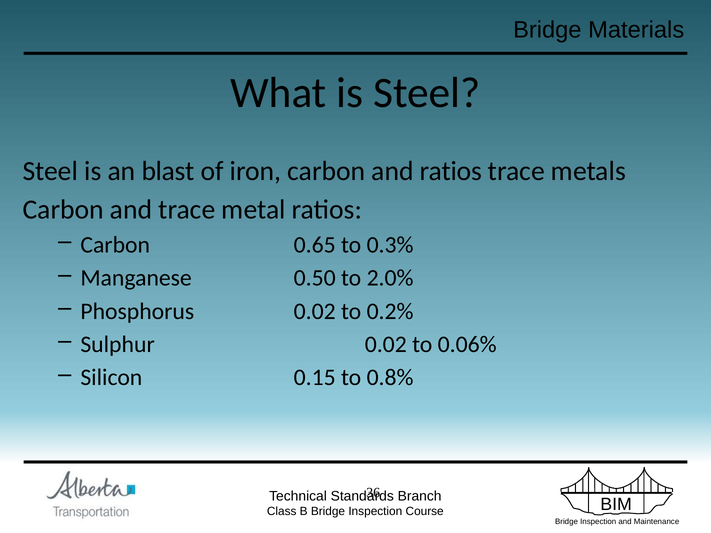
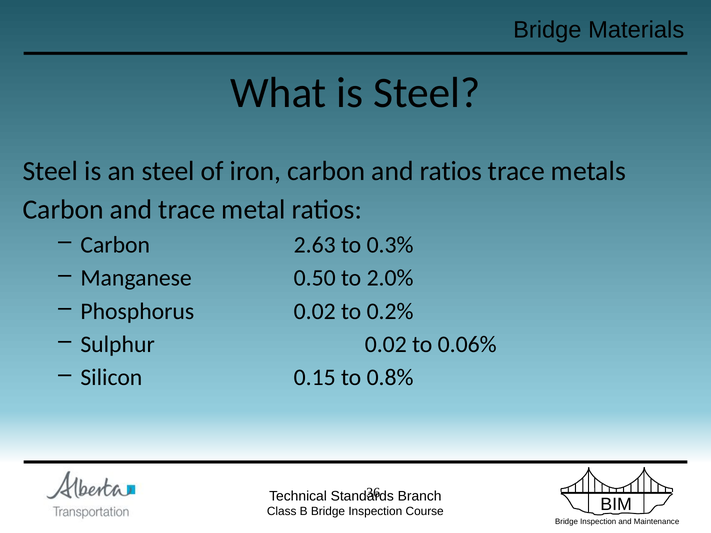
an blast: blast -> steel (168, 171)
0.65: 0.65 -> 2.63 (315, 245)
